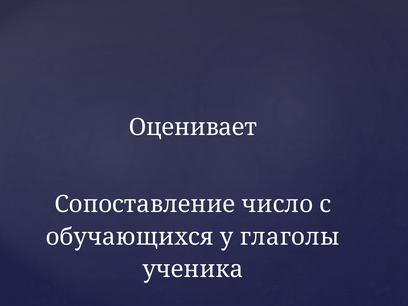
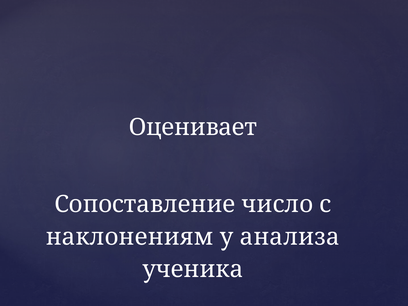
обучающихся: обучающихся -> наклонениям (130, 237)
глаголы: глаголы -> анализа (290, 237)
